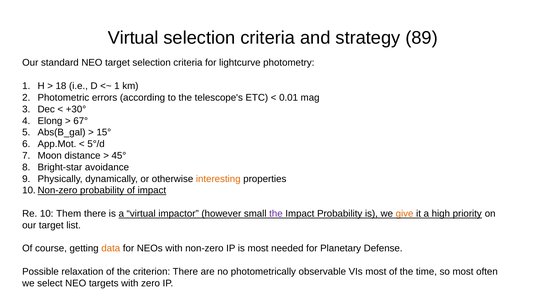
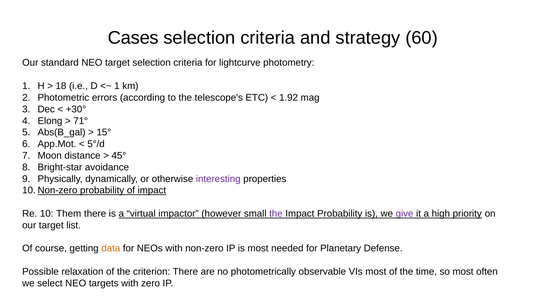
Virtual: Virtual -> Cases (133, 38)
89: 89 -> 60 (422, 38)
0.01: 0.01 -> 1.92 (289, 98)
67°: 67° -> 71° (81, 121)
interesting colour: orange -> purple (218, 179)
give colour: orange -> purple (405, 214)
